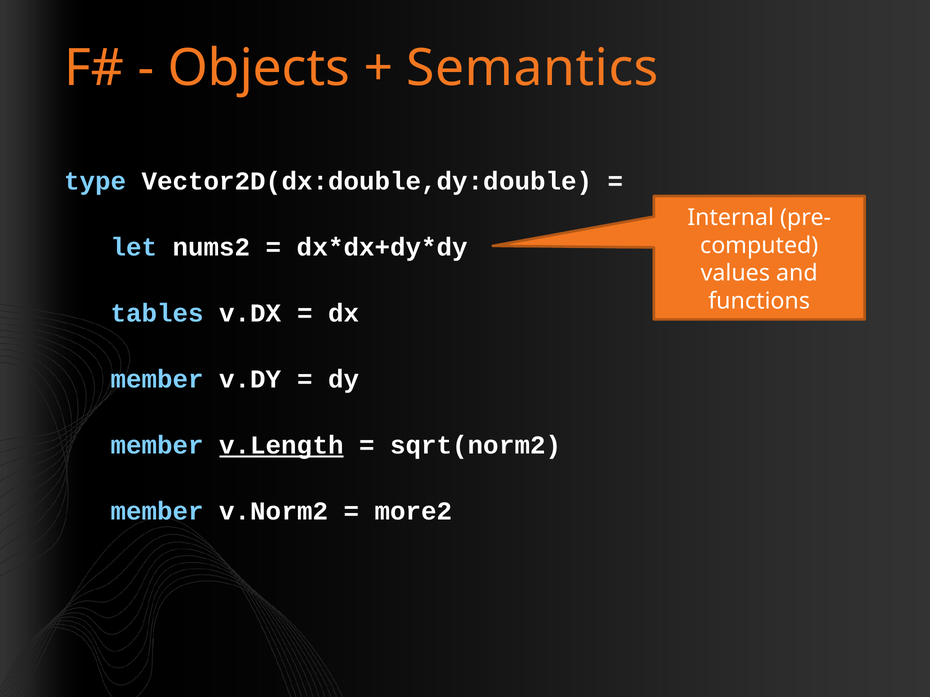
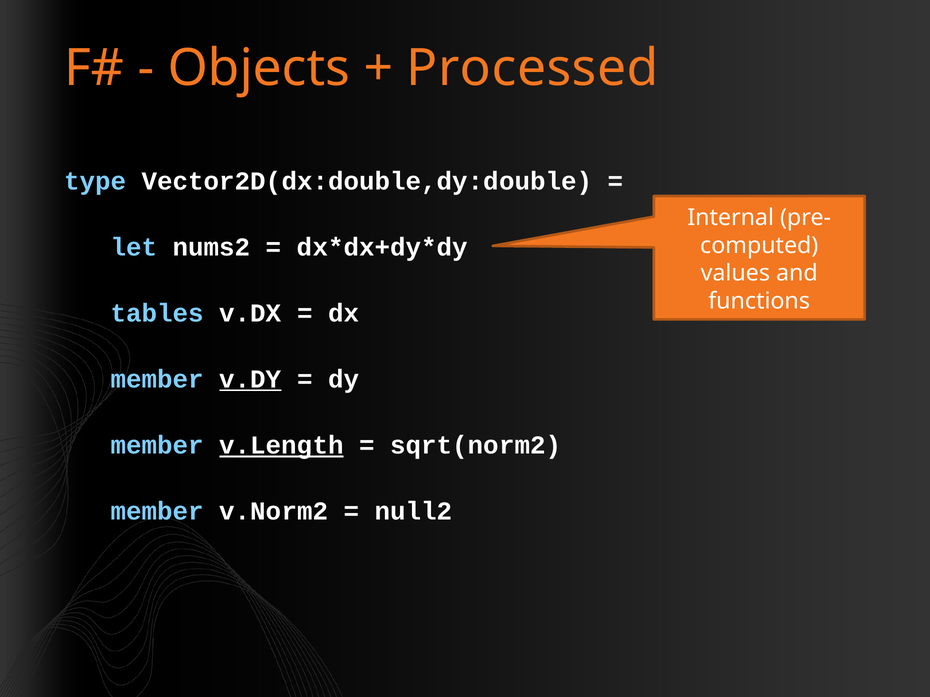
Semantics: Semantics -> Processed (532, 68)
v.DY underline: none -> present (250, 380)
more2: more2 -> null2 (414, 512)
